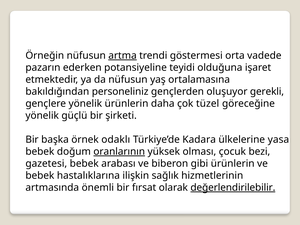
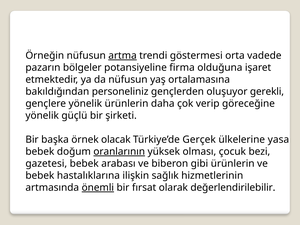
ederken: ederken -> bölgeler (82, 68)
teyidi: teyidi -> firma (182, 68)
tüzel: tüzel -> verip (208, 104)
odaklı: odaklı -> olacak (116, 140)
Kadara: Kadara -> Gerçek (199, 140)
önemli underline: none -> present (98, 188)
değerlendirilebilir underline: present -> none (233, 188)
